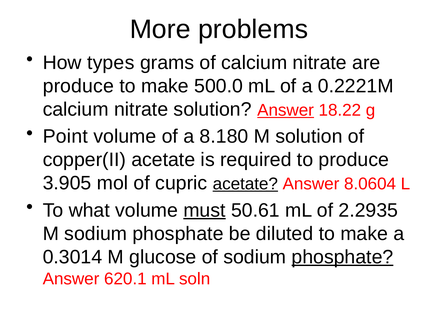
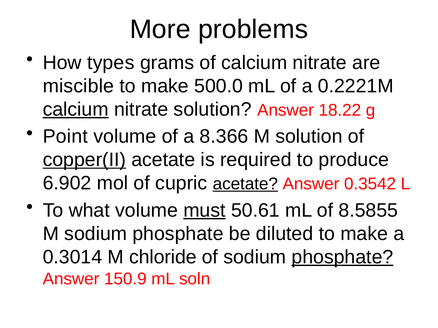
produce: produce -> miscible (78, 86)
calcium underline: none -> present (76, 109)
Answer underline: present -> none (286, 110)
8.180: 8.180 -> 8.366 (224, 137)
copper(II underline: none -> present (84, 160)
3.905: 3.905 -> 6.902 (67, 183)
8.0604: 8.0604 -> 0.3542 (370, 184)
2.2935: 2.2935 -> 8.5855 (368, 211)
glucose: glucose -> chloride (163, 257)
620.1: 620.1 -> 150.9 (125, 279)
